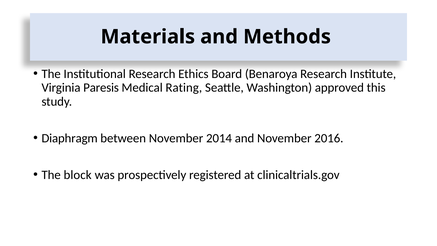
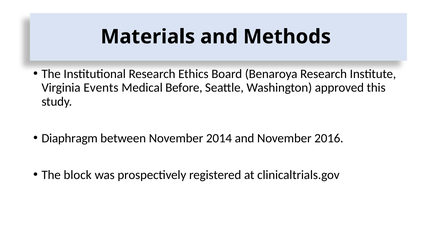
Paresis: Paresis -> Events (101, 88)
Rating: Rating -> Before (184, 88)
